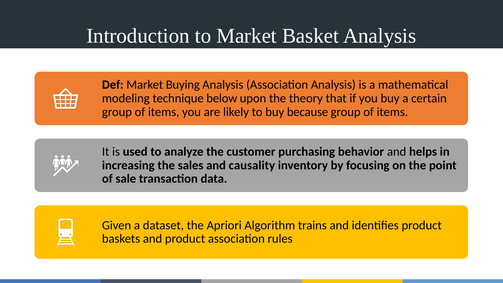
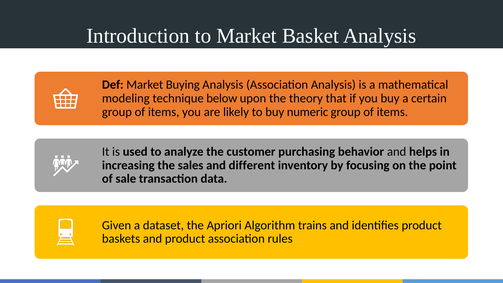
because: because -> numeric (308, 112)
causality: causality -> different (252, 165)
